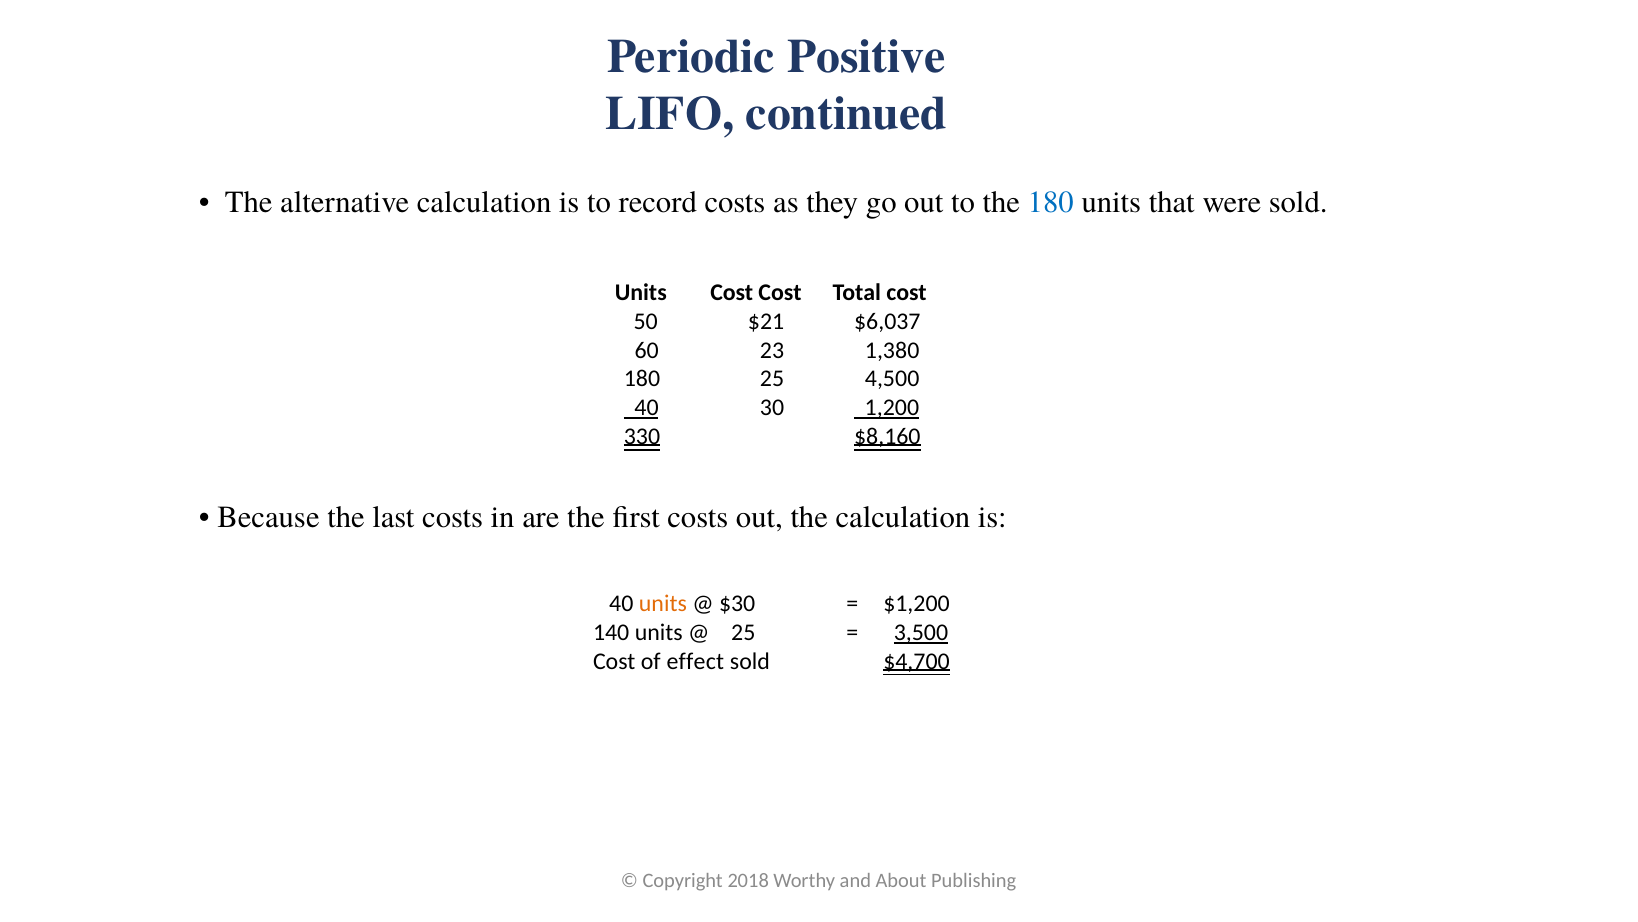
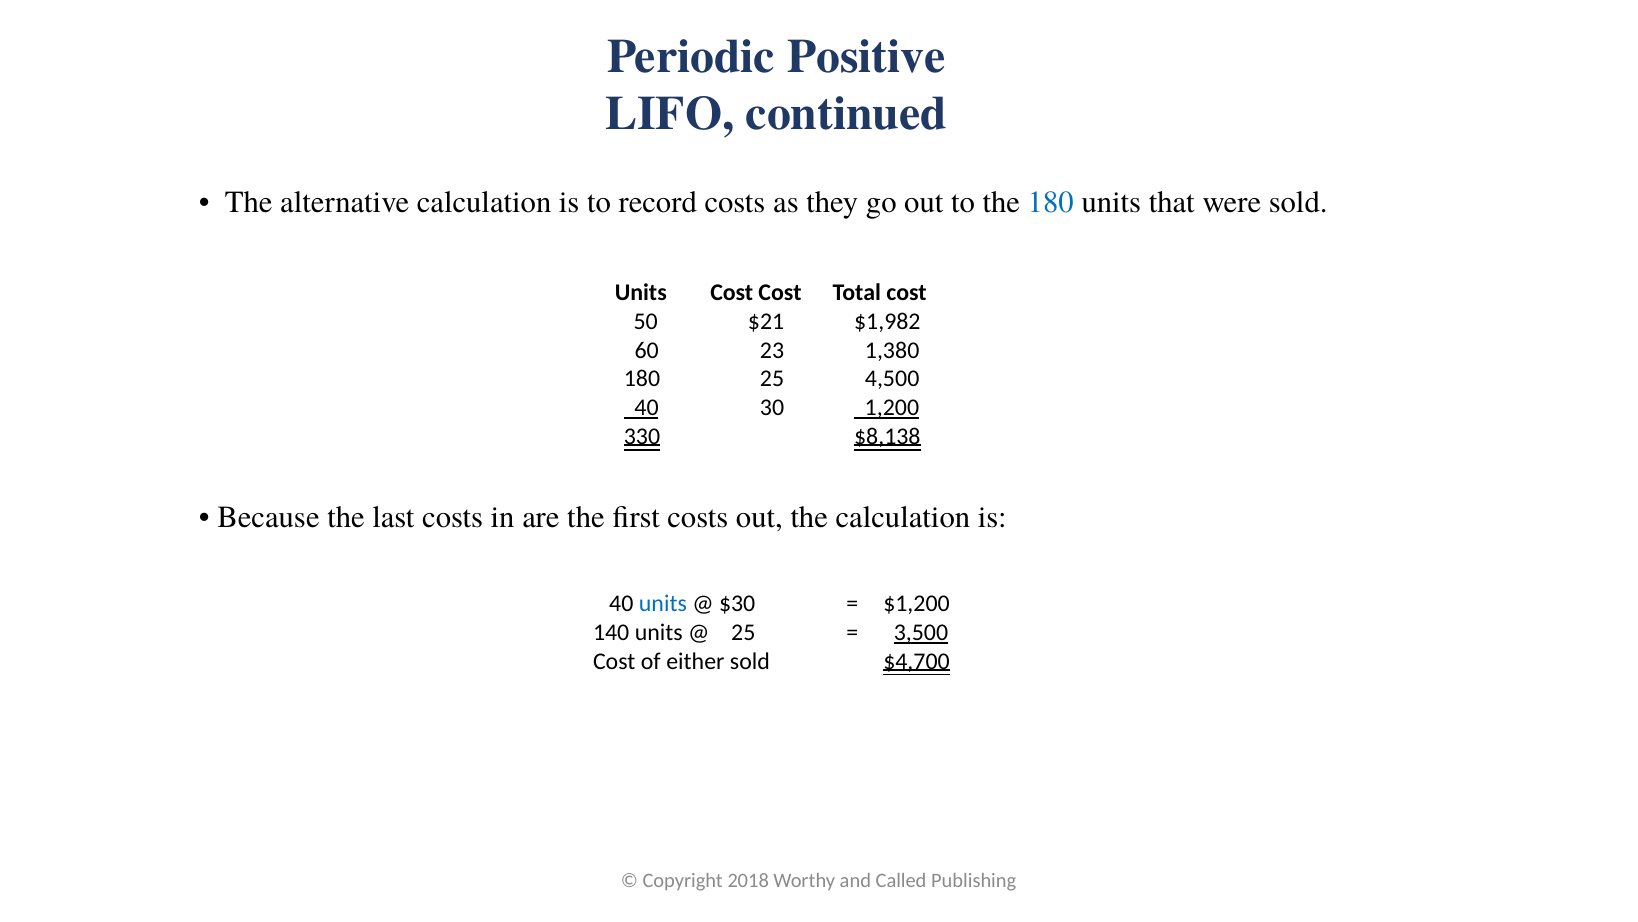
$6,037: $6,037 -> $1,982 (887, 321)
$8,160: $8,160 -> $8,138 (887, 436)
units colour: orange -> blue (663, 603)
effect: effect -> either (695, 661)
About: About -> Called (901, 880)
